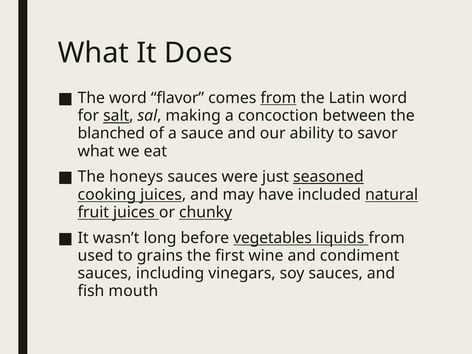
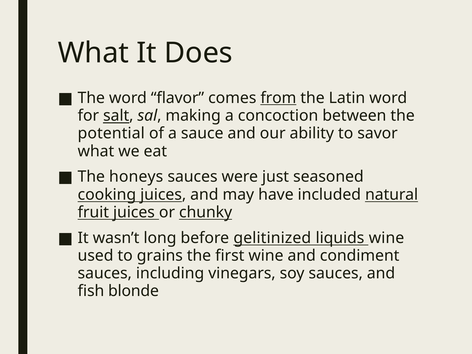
blanched: blanched -> potential (111, 133)
seasoned underline: present -> none (328, 177)
vegetables: vegetables -> gelitinized (272, 238)
liquids from: from -> wine (387, 238)
mouth: mouth -> blonde (133, 291)
